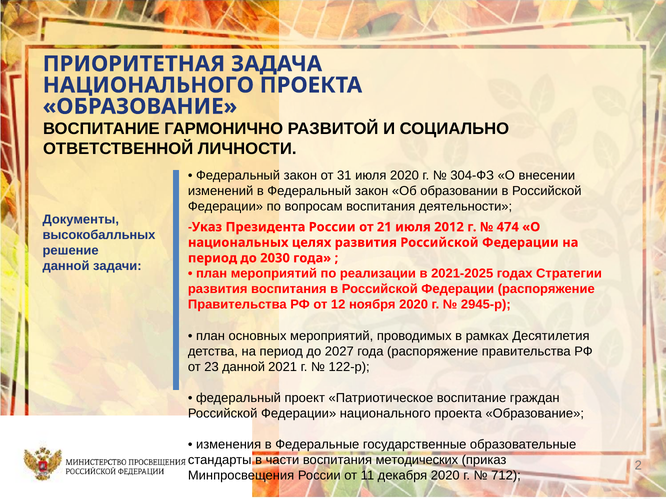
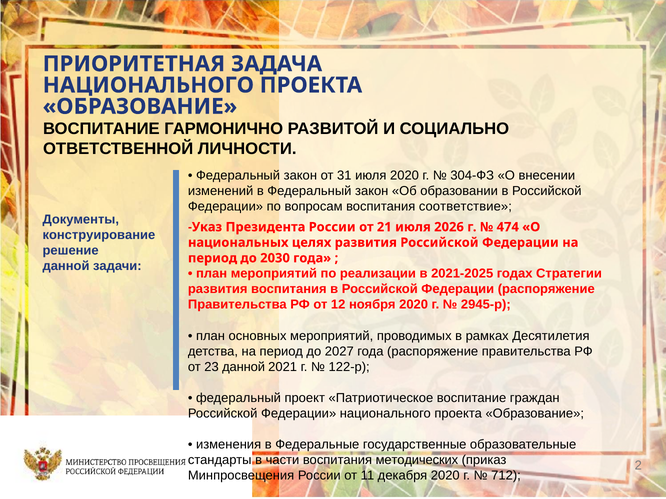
деятельности: деятельности -> соответствие (465, 207)
2012: 2012 -> 2026 (449, 227)
высокобалльных: высокобалльных -> конструирование (99, 235)
